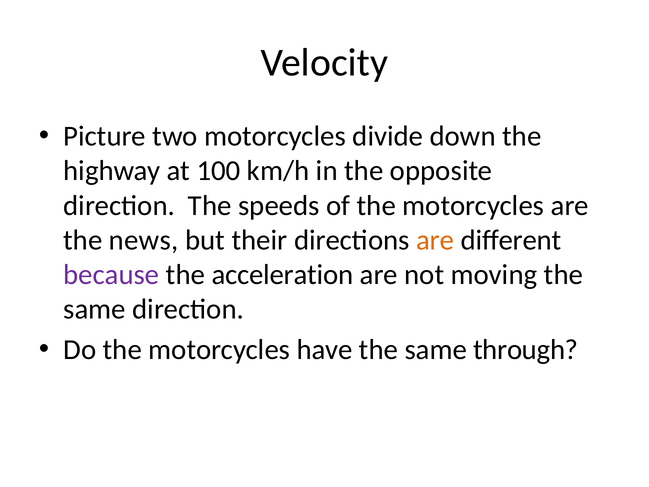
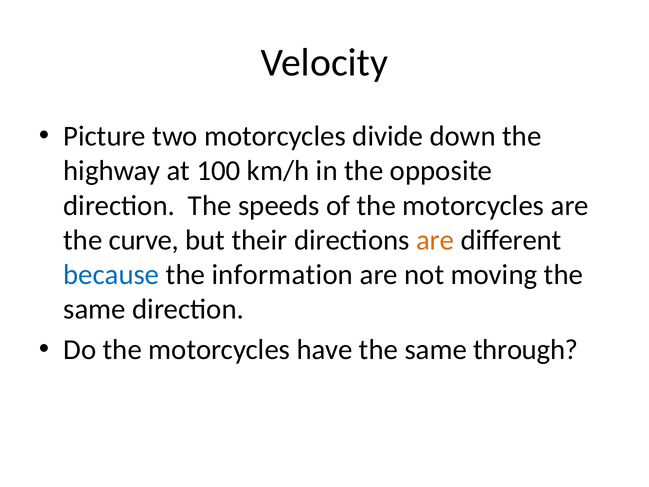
news: news -> curve (144, 240)
because colour: purple -> blue (111, 275)
acceleration: acceleration -> information (282, 275)
